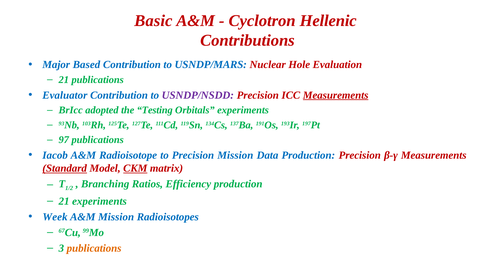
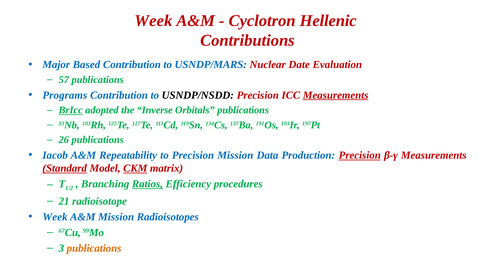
Basic: Basic -> Week (153, 21)
Hole: Hole -> Date (299, 65)
21: 21 -> 57 (64, 80)
Evaluator: Evaluator -> Programs (65, 95)
USNDP/NSDD colour: purple -> black (198, 95)
BrIcc underline: none -> present (71, 110)
Testing: Testing -> Inverse (155, 110)
Orbitals experiments: experiments -> publications (243, 110)
97: 97 -> 26 (64, 140)
Radioisotope: Radioisotope -> Repeatability (128, 156)
Precision underline: none -> present (360, 156)
Ratios underline: none -> present (147, 184)
Efficiency production: production -> procedures (238, 184)
21 experiments: experiments -> radioisotope (99, 202)
